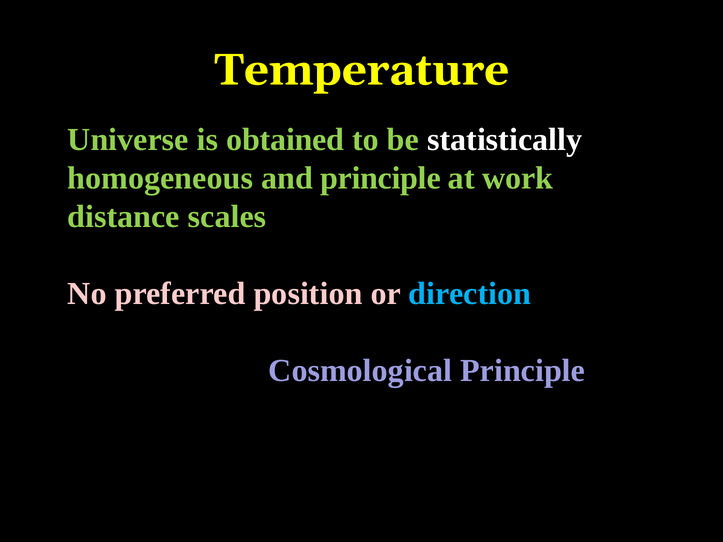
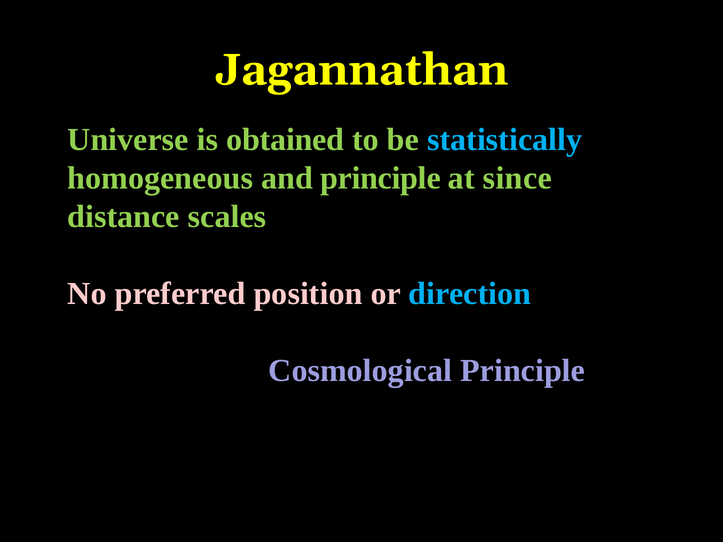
Temperature: Temperature -> Jagannathan (362, 70)
statistically colour: white -> light blue (505, 140)
work: work -> since (517, 178)
